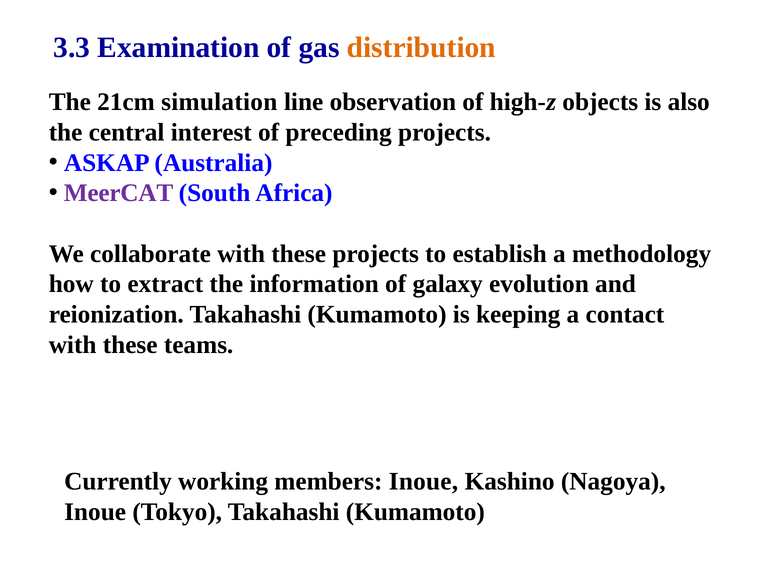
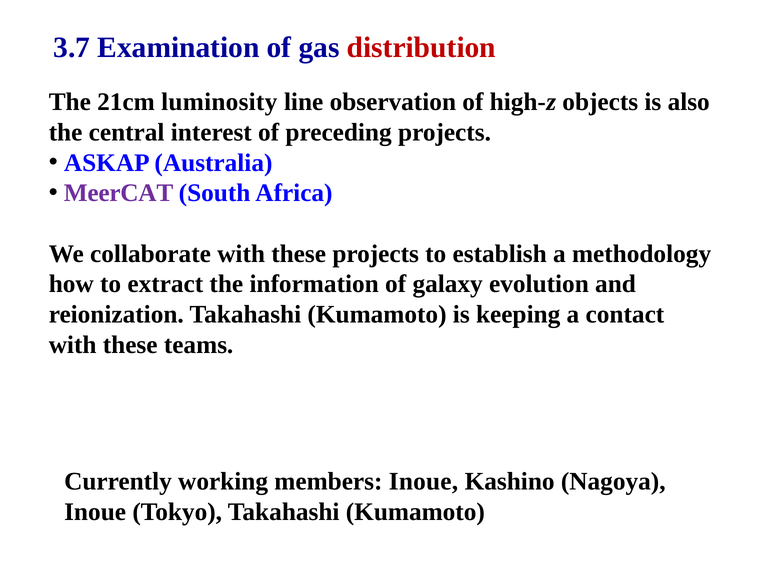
3.3: 3.3 -> 3.7 (72, 48)
distribution colour: orange -> red (421, 48)
simulation: simulation -> luminosity (219, 102)
